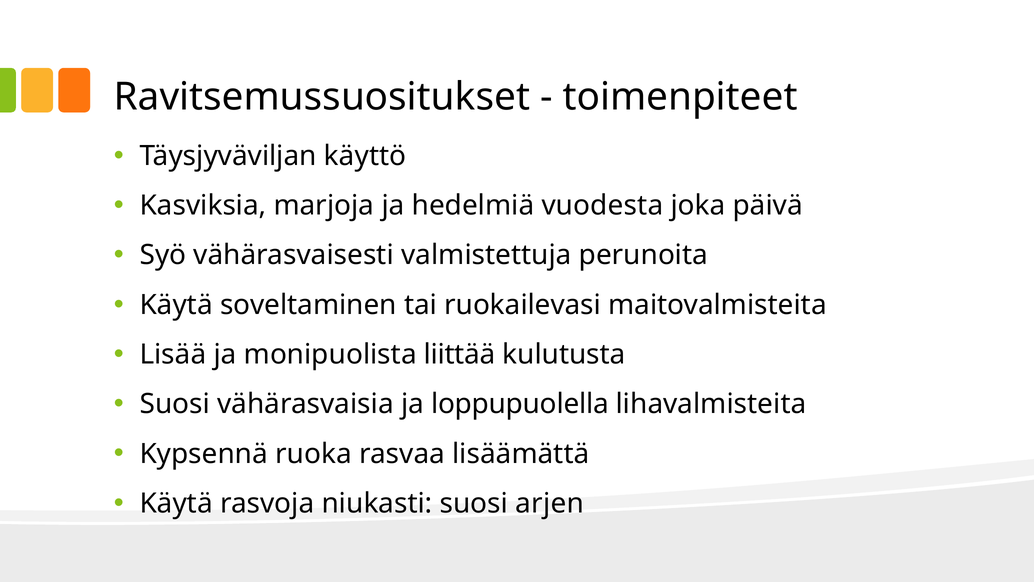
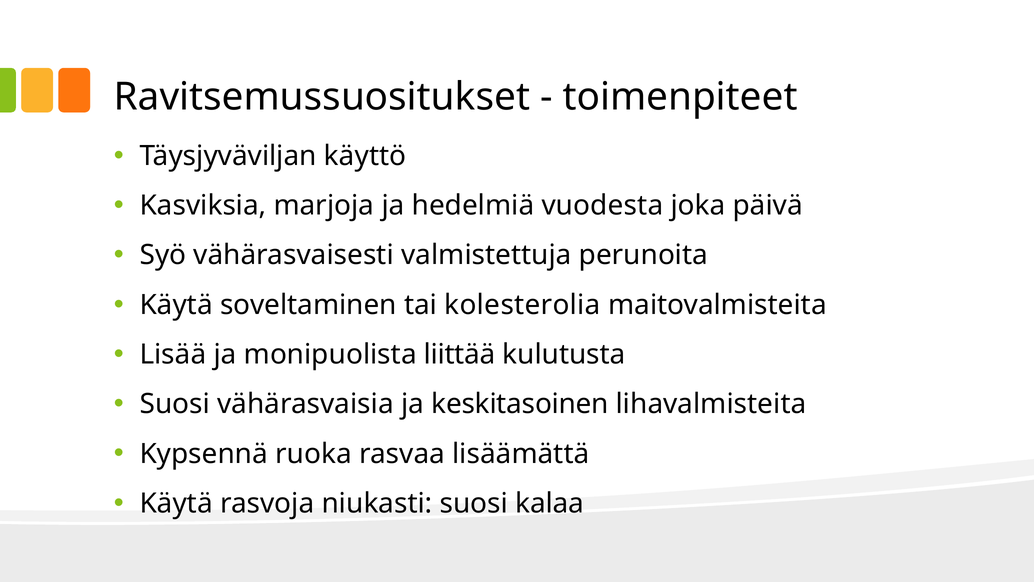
ruokailevasi: ruokailevasi -> kolesterolia (522, 305)
loppupuolella: loppupuolella -> keskitasoinen (520, 404)
arjen: arjen -> kalaa (550, 503)
